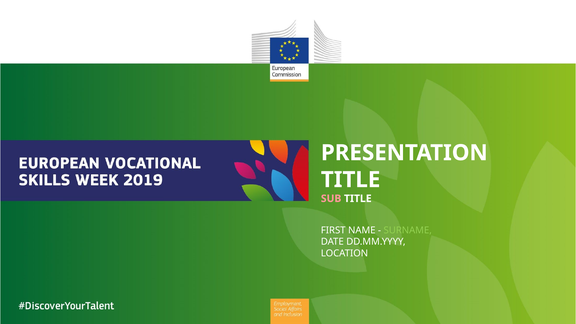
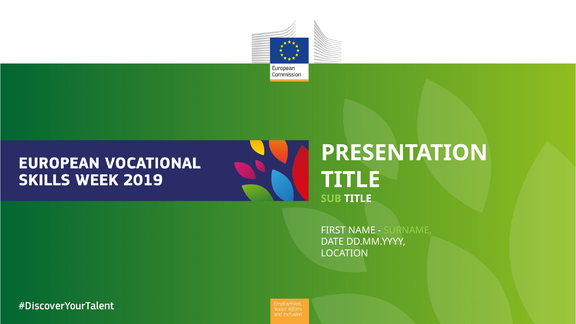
SUB colour: pink -> light green (331, 199)
